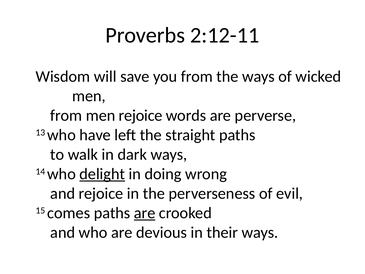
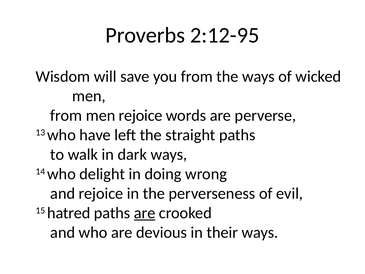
2:12-11: 2:12-11 -> 2:12-95 (225, 35)
delight underline: present -> none (102, 174)
comes: comes -> hatred (69, 213)
